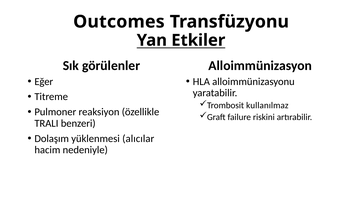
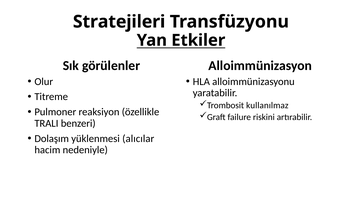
Outcomes: Outcomes -> Stratejileri (119, 22)
Eğer: Eğer -> Olur (44, 81)
